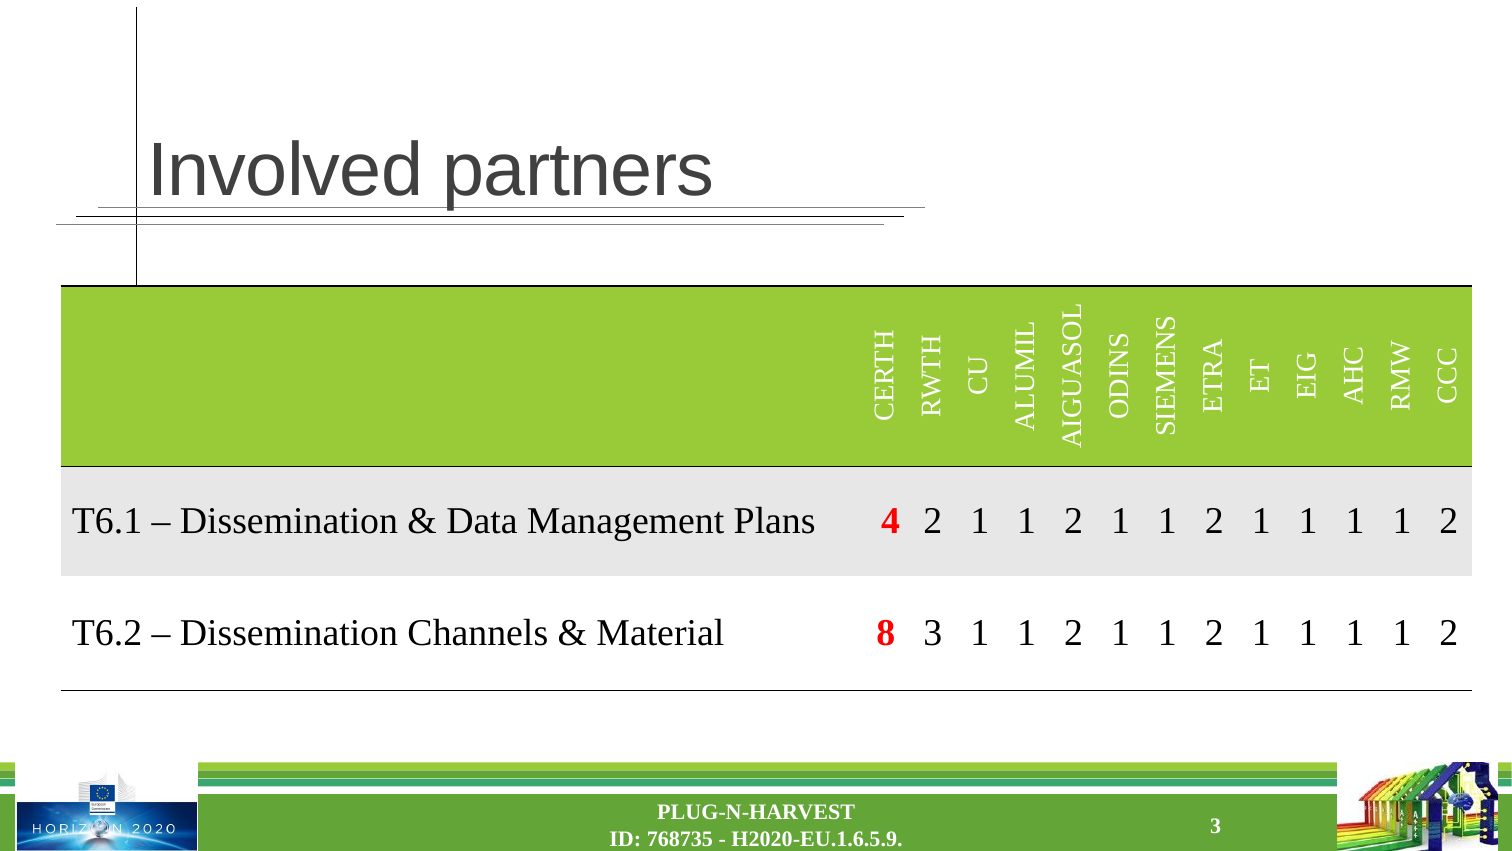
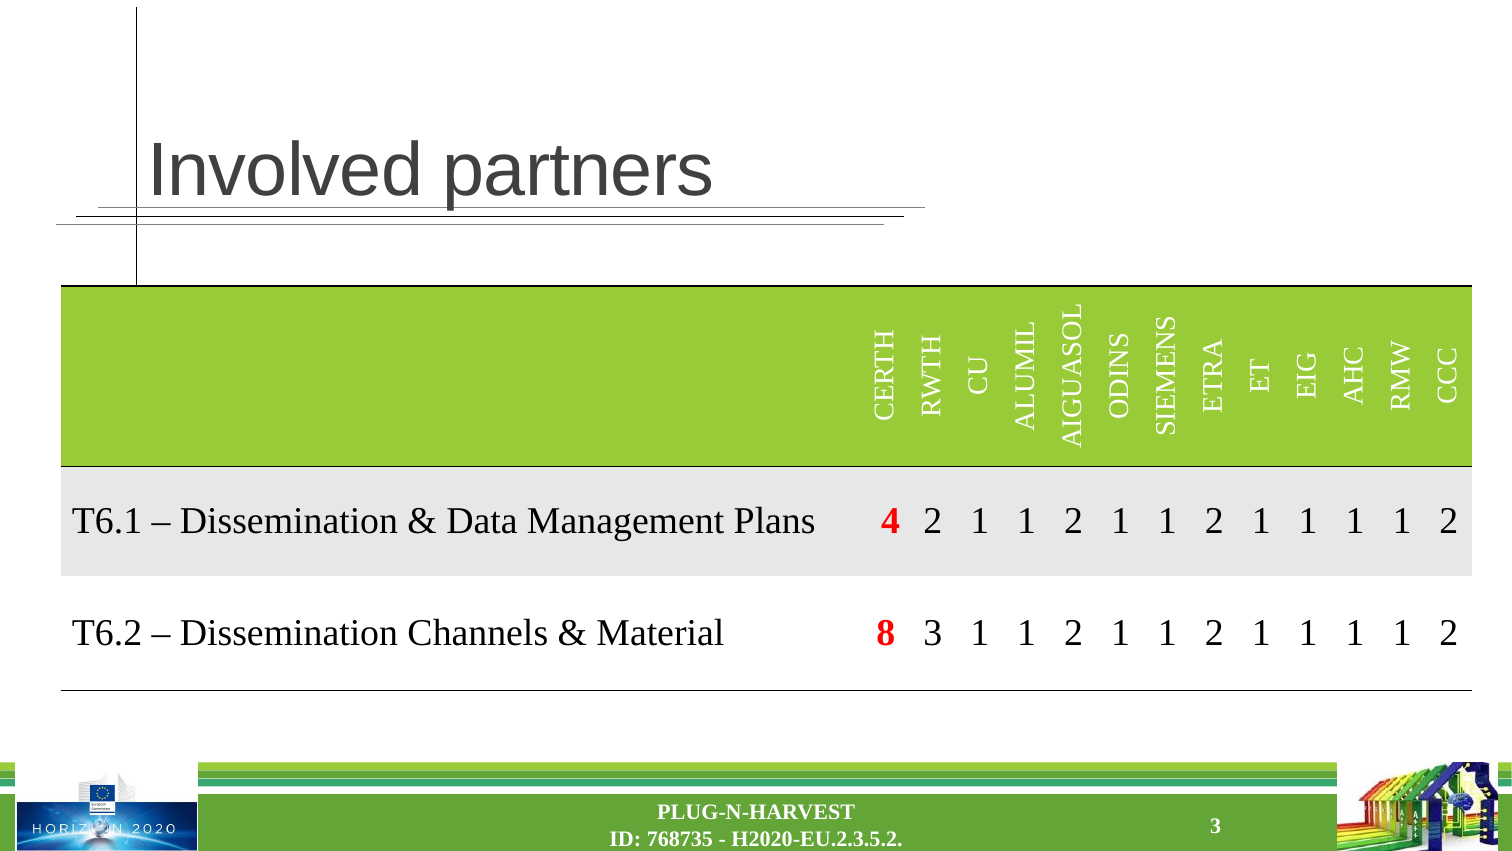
H2020-EU.1.6.5.9: H2020-EU.1.6.5.9 -> H2020-EU.2.3.5.2 (817, 838)
